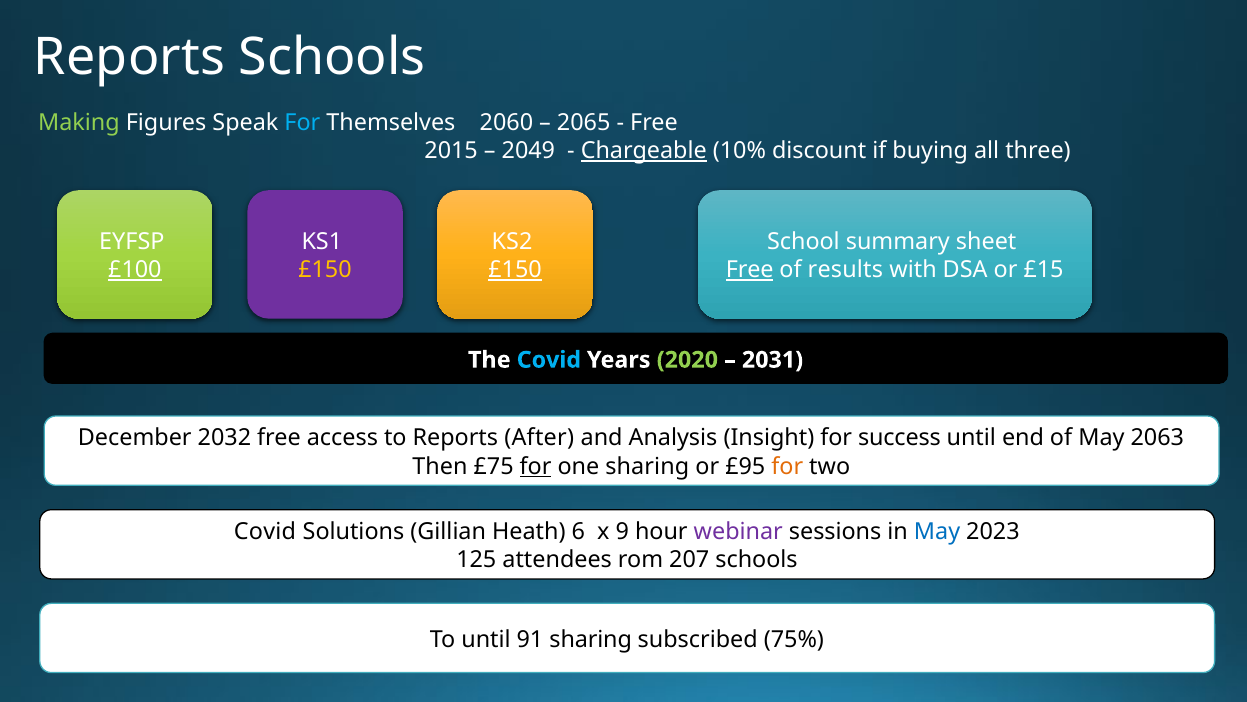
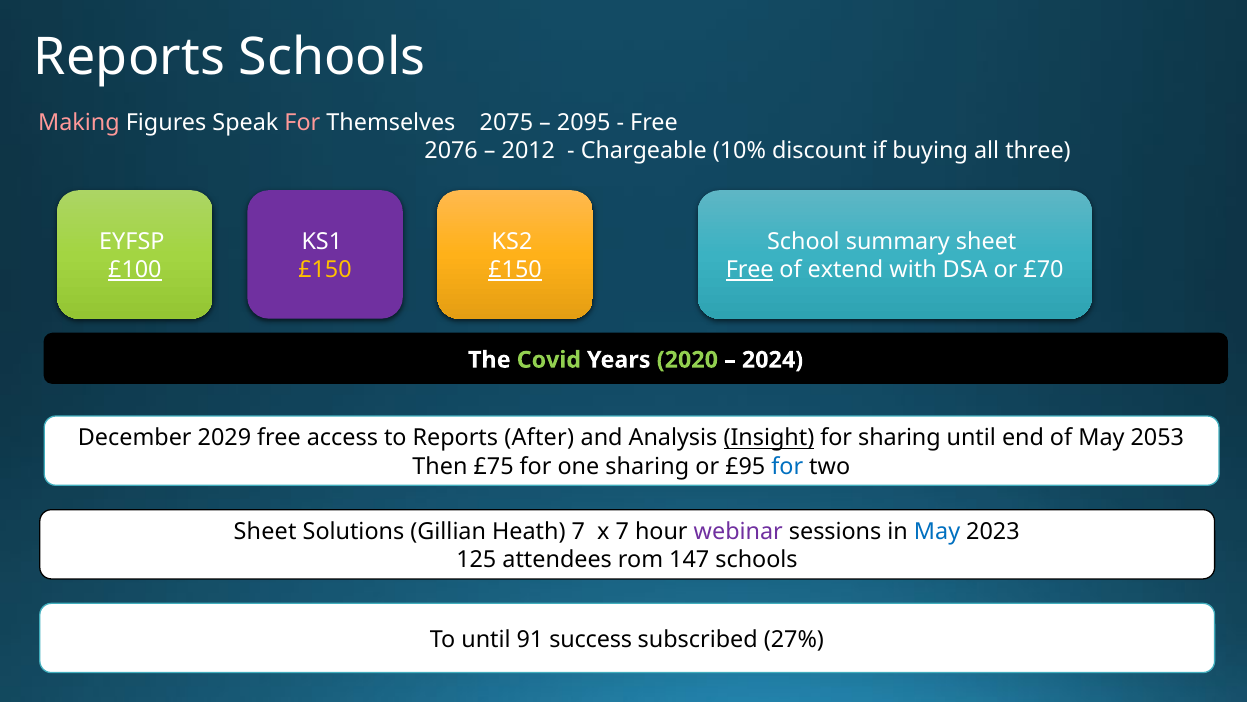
Making colour: light green -> pink (79, 123)
For colour: light blue -> pink (302, 123)
2060: 2060 -> 2075 (506, 123)
2065: 2065 -> 2095 (584, 123)
2015: 2015 -> 2076 (451, 151)
2049: 2049 -> 2012 (528, 151)
Chargeable underline: present -> none (644, 151)
results: results -> extend (846, 270)
£15: £15 -> £70 (1044, 270)
Covid colour: light blue -> light green (549, 360)
2031: 2031 -> 2024 (773, 360)
2032: 2032 -> 2029 (224, 438)
Insight underline: none -> present (769, 438)
for success: success -> sharing (899, 438)
2063: 2063 -> 2053 (1157, 438)
for underline: present -> none (536, 466)
for colour: orange -> blue (787, 466)
Covid: Covid -> Sheet (265, 531)
Heath 6: 6 -> 7 (578, 531)
x 9: 9 -> 7 (622, 531)
207: 207 -> 147 (689, 560)
91 sharing: sharing -> success (591, 639)
75%: 75% -> 27% (794, 639)
